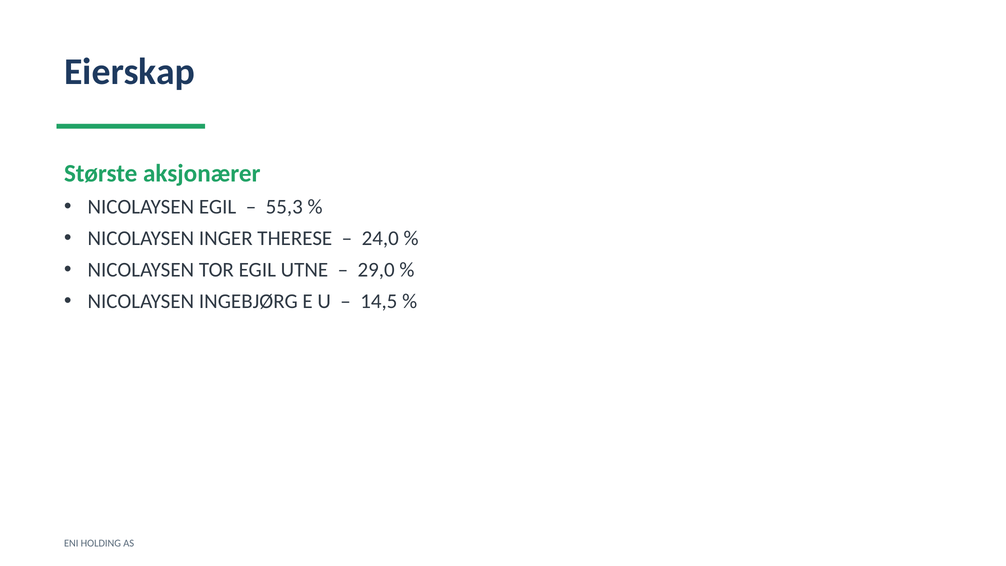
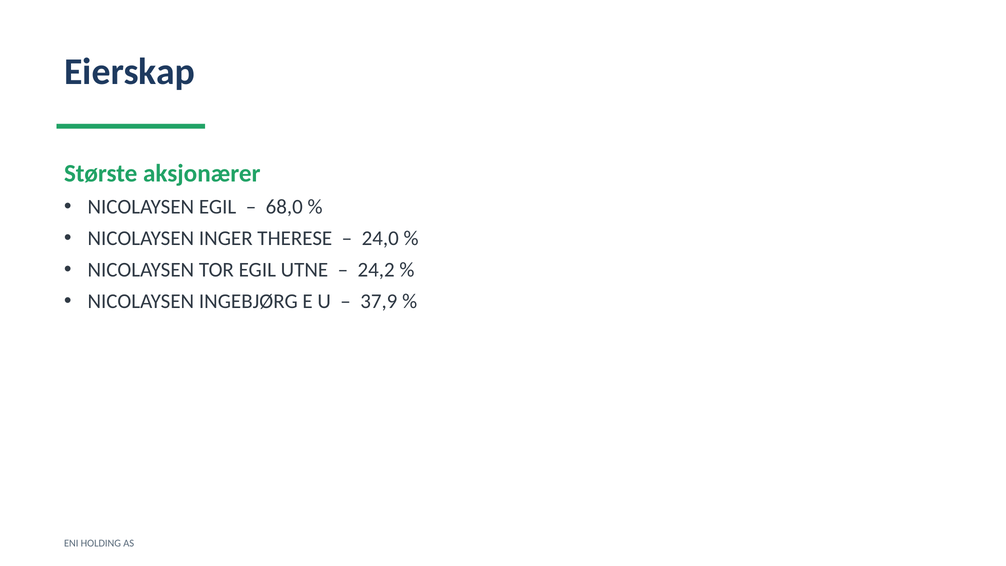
55,3: 55,3 -> 68,0 (284, 207)
29,0: 29,0 -> 24,2 (376, 270)
14,5: 14,5 -> 37,9 (379, 301)
